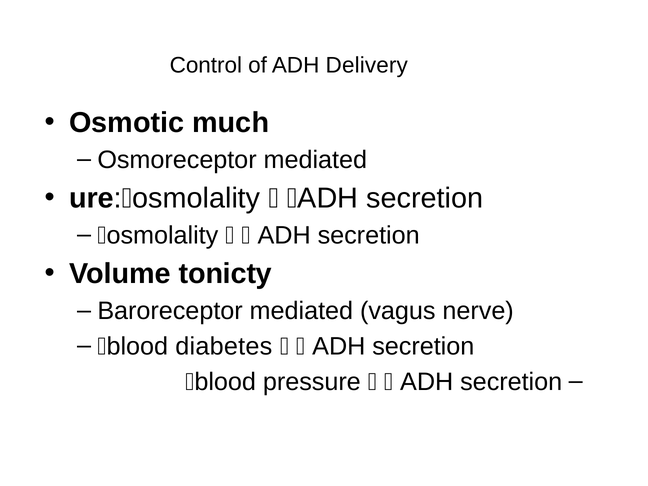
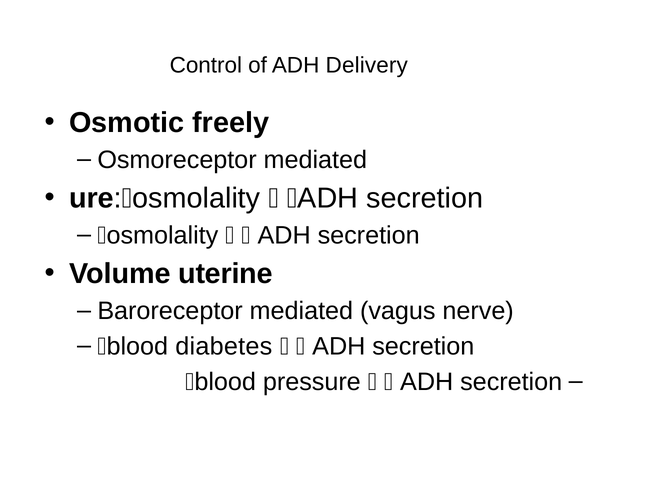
much: much -> freely (231, 123)
tonicty: tonicty -> uterine (225, 274)
